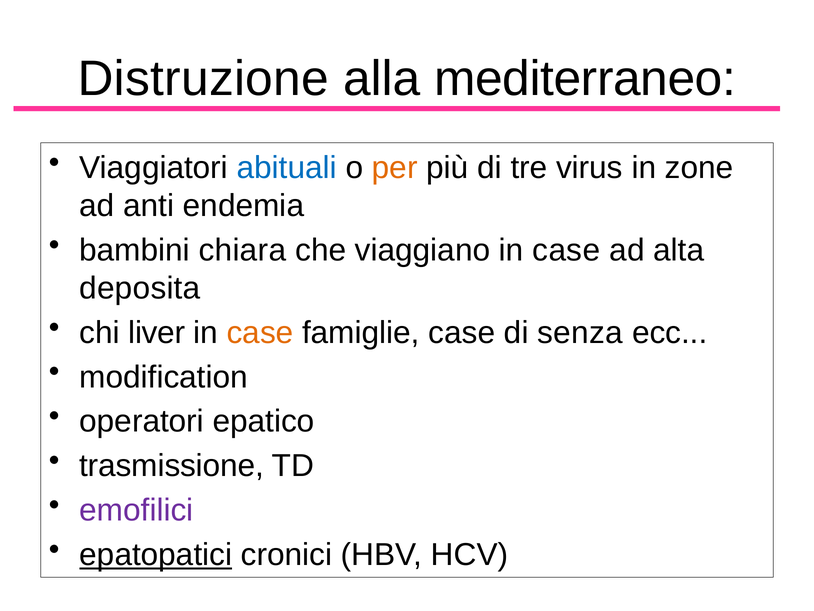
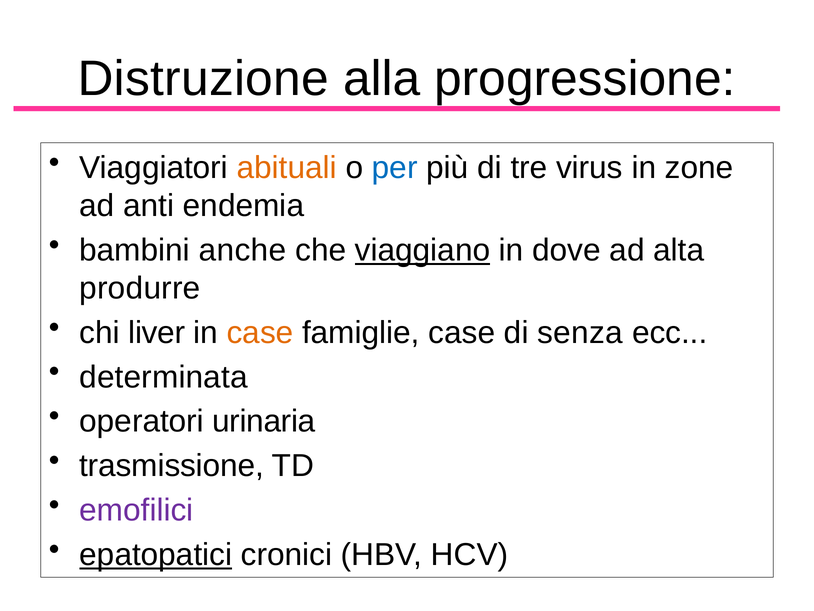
mediterraneo: mediterraneo -> progressione (585, 79)
abituali colour: blue -> orange (287, 168)
per colour: orange -> blue (395, 168)
chiara: chiara -> anche (242, 250)
viaggiano underline: none -> present (423, 250)
case: case -> dove (567, 250)
deposita: deposita -> produrre (140, 288)
modification: modification -> determinata (164, 377)
epatico: epatico -> urinaria (264, 421)
